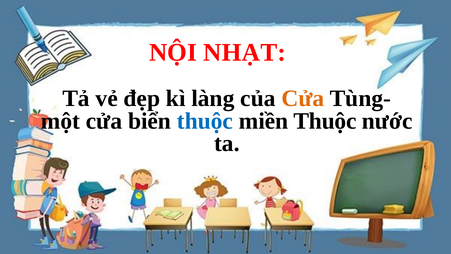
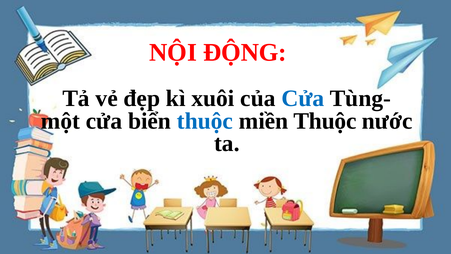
NHẠT: NHẠT -> ĐỘNG (245, 52)
làng: làng -> xuôi (213, 98)
Cửa colour: orange -> blue (303, 98)
